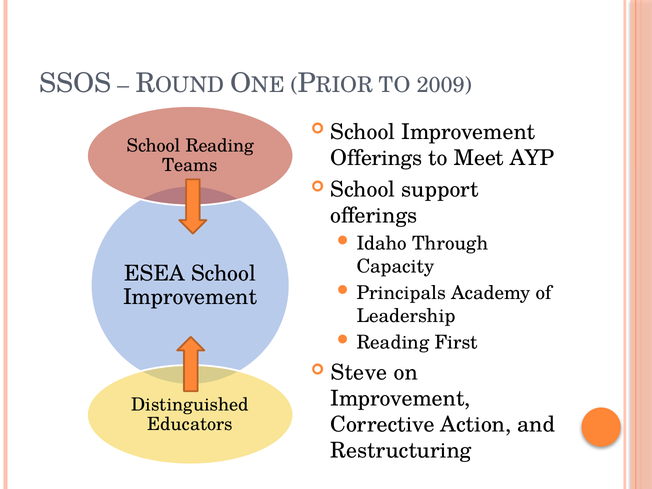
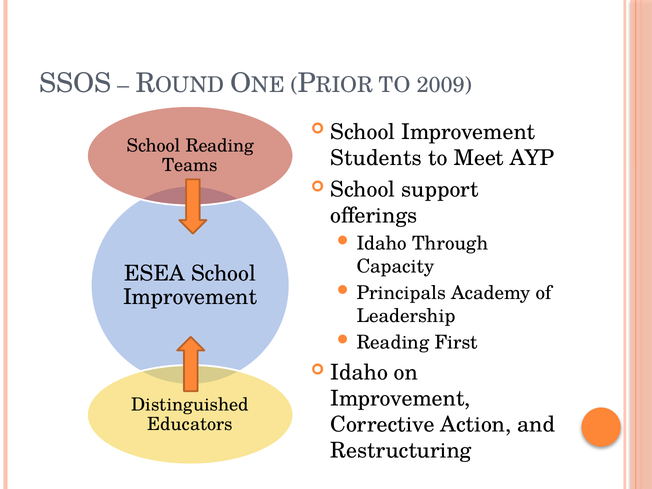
Offerings: Offerings -> Students (376, 158)
Steve: Steve -> Idaho (359, 373)
